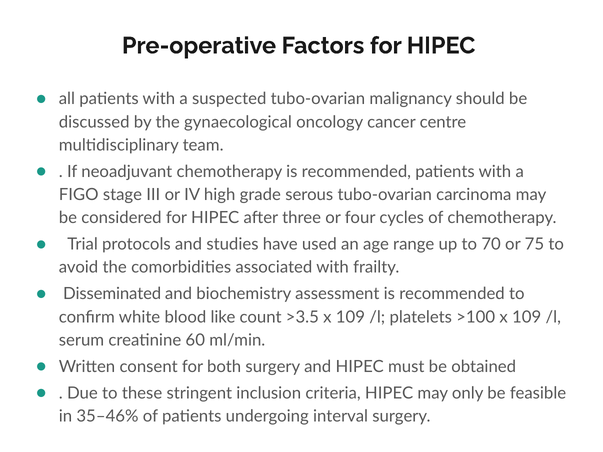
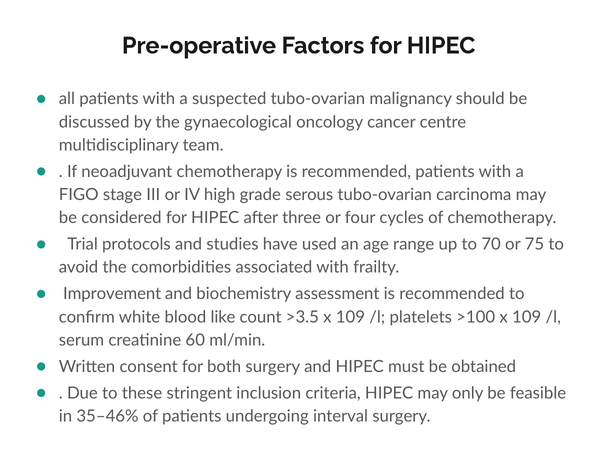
Disseminated: Disseminated -> Improvement (112, 294)
